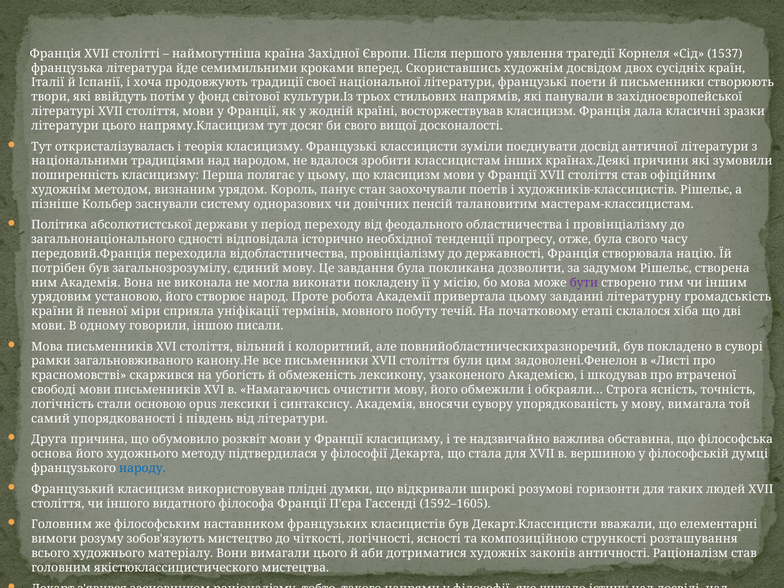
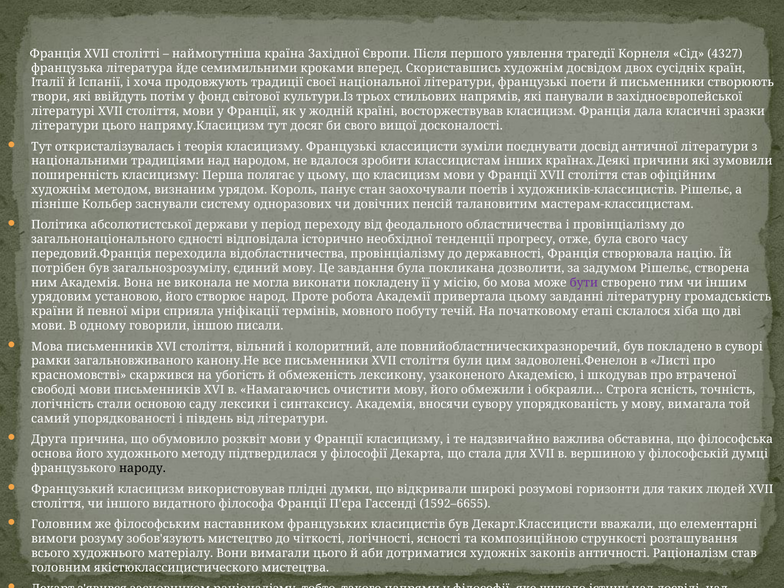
1537: 1537 -> 4327 (725, 54)
opus: opus -> саду (203, 404)
народу colour: blue -> black (142, 468)
1592–1605: 1592–1605 -> 1592–6655 (455, 504)
